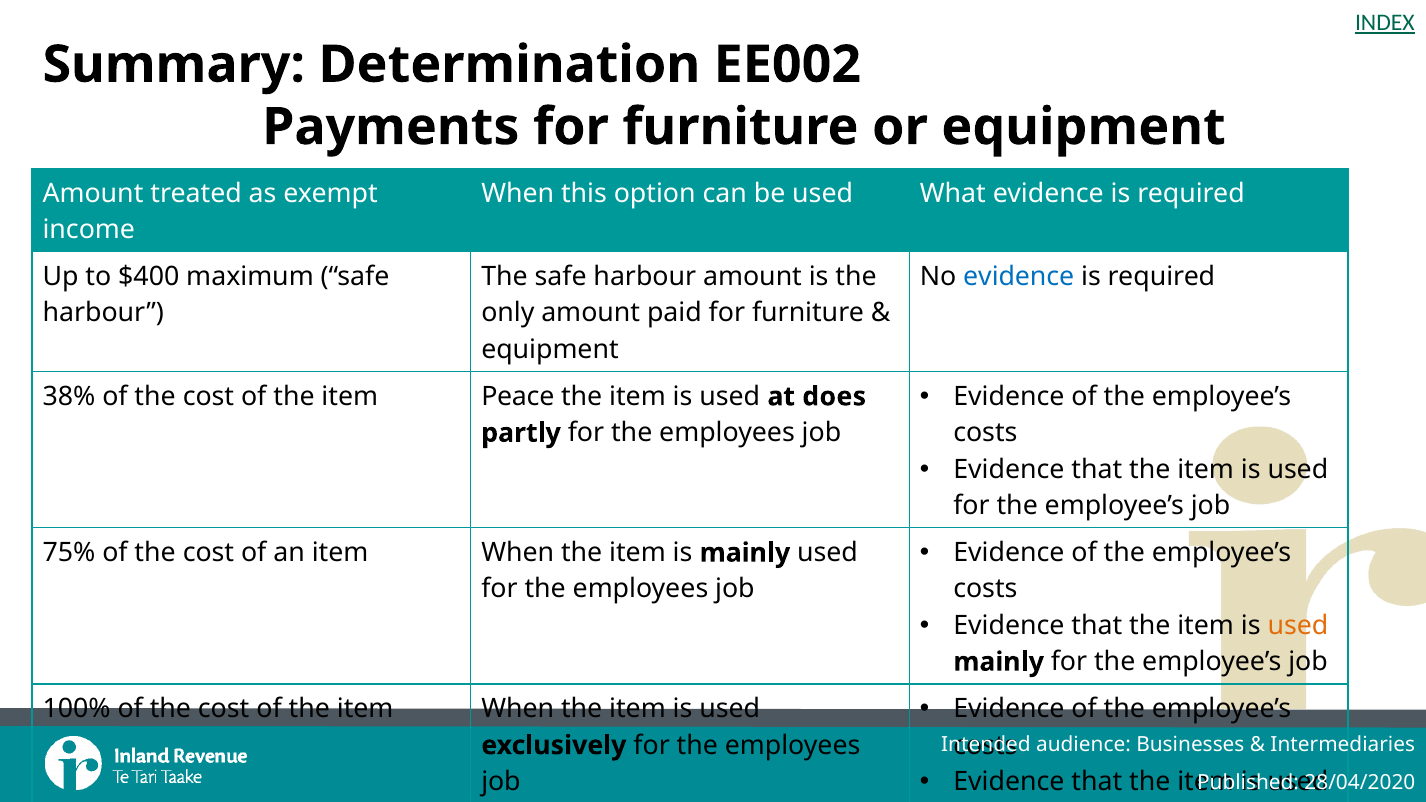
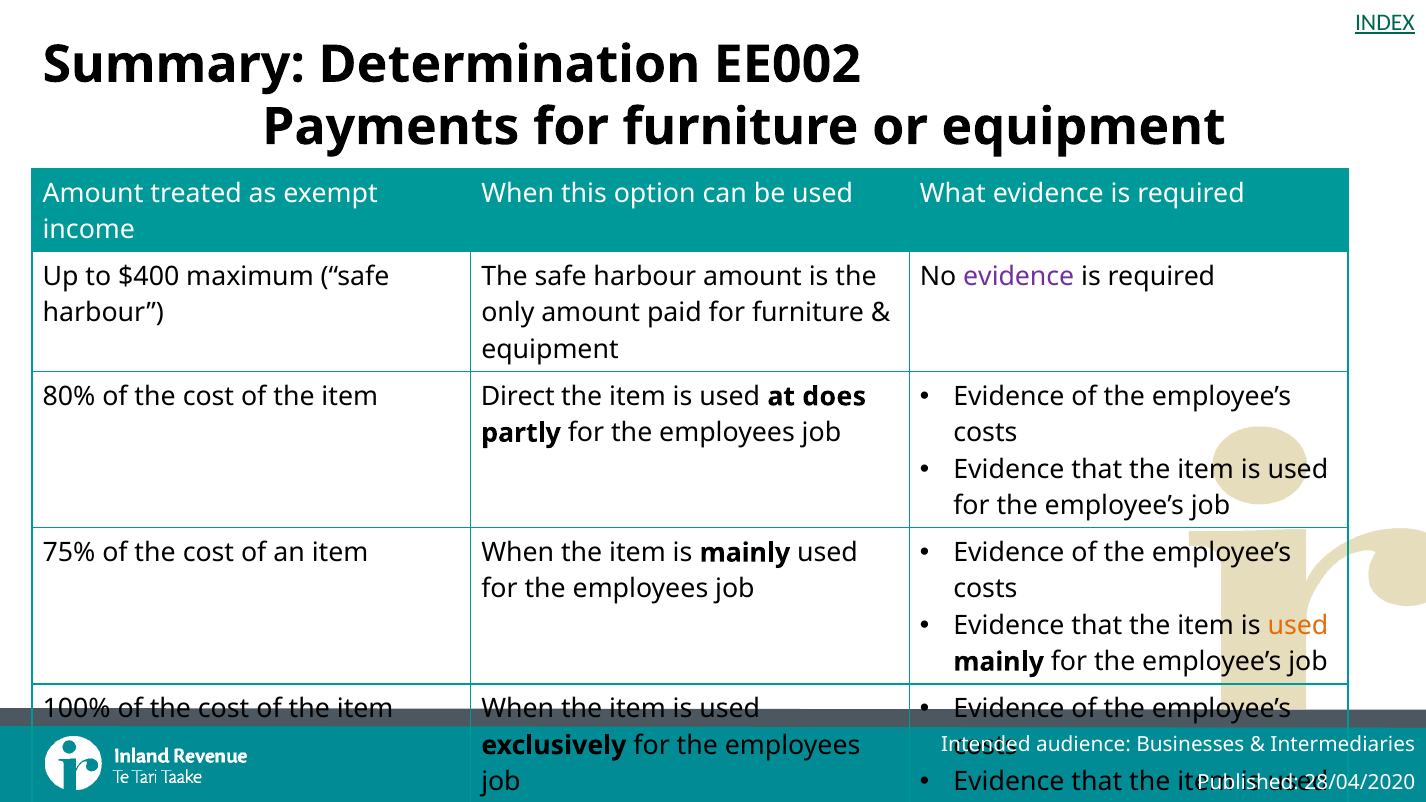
evidence colour: blue -> purple (1019, 277)
38%: 38% -> 80% (69, 397)
Peace: Peace -> Direct (518, 397)
